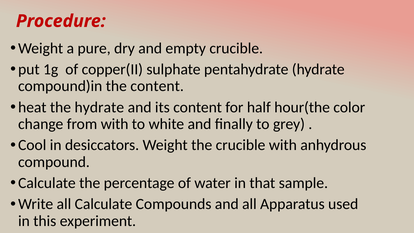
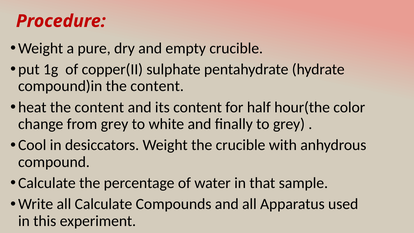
heat the hydrate: hydrate -> content (99, 107)
from with: with -> grey (115, 124)
